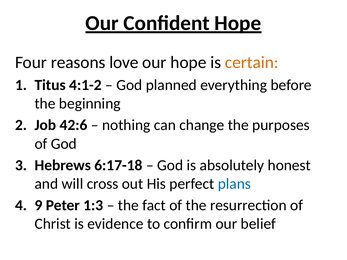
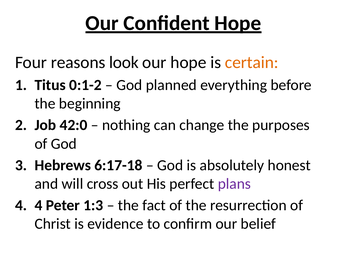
love: love -> look (124, 63)
4:1-2: 4:1-2 -> 0:1-2 (85, 85)
42:6: 42:6 -> 42:0 (74, 125)
plans colour: blue -> purple (234, 184)
9: 9 -> 4 (38, 206)
